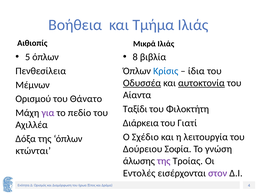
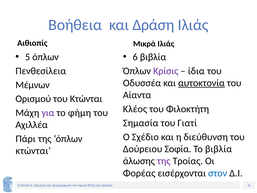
Τμήμα: Τμήμα -> Δράση (153, 25)
8: 8 -> 6 (135, 57)
Κρίσις colour: blue -> purple (166, 71)
Οδυσσέα underline: present -> none (142, 83)
του Θάνατο: Θάνατο -> Κτώνται (86, 99)
Ταξίδι: Ταξίδι -> Κλέος (135, 109)
πεδίο: πεδίο -> φήμη (79, 113)
Διάρκεια: Διάρκεια -> Σημασία (141, 123)
λειτουργία: λειτουργία -> διεύθυνση (206, 137)
Δόξα: Δόξα -> Πάρι (26, 139)
Το γνώση: γνώση -> βιβλία (219, 149)
Εντολές: Εντολές -> Φορέας (139, 173)
στον colour: purple -> blue (218, 173)
